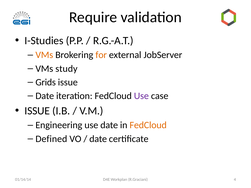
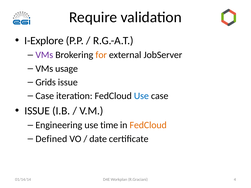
I-Studies: I-Studies -> I-Explore (44, 41)
VMs colour: orange -> purple (44, 55)
study: study -> usage (67, 69)
Date: Date -> Case (45, 96)
Use colour: purple -> blue (141, 96)
use date: date -> time (109, 125)
